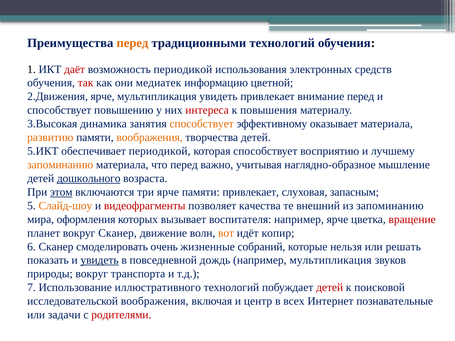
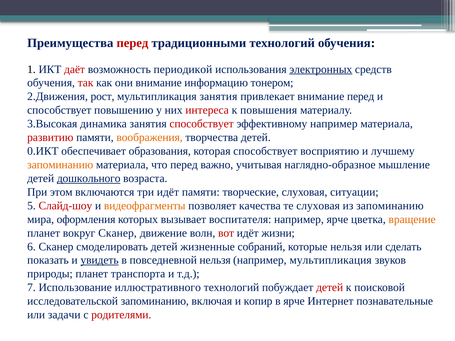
перед colour: orange -> red (132, 43)
электронных underline: none -> present (321, 69)
они медиатек: медиатек -> внимание (159, 83)
цветной: цветной -> тонером (272, 83)
2.Движения ярче: ярче -> рост (103, 97)
мультипликация увидеть: увидеть -> занятия (218, 97)
способствует colour: orange -> red (202, 124)
эффективному оказывает: оказывает -> например (334, 124)
развитию colour: orange -> red (50, 138)
5.ИКТ: 5.ИКТ -> 0.ИКТ (43, 151)
обеспечивает периодикой: периодикой -> образования (160, 151)
этом underline: present -> none (61, 192)
три ярче: ярче -> идёт (168, 192)
памяти привлекает: привлекает -> творческие (251, 192)
запасным: запасным -> ситуации (354, 192)
Слайд-шоу colour: orange -> red (65, 206)
видеофрагменты colour: red -> orange (145, 206)
те внешний: внешний -> слуховая (318, 206)
вращение colour: red -> orange (412, 219)
вот colour: orange -> red (226, 233)
копир: копир -> жизни (278, 233)
смоделировать очень: очень -> детей (164, 247)
решать: решать -> сделать (403, 247)
повседневной дождь: дождь -> нельзя (215, 260)
природы вокруг: вокруг -> планет (92, 274)
исследовательской воображения: воображения -> запоминанию (155, 301)
центр: центр -> копир (258, 301)
в всех: всех -> ярче (294, 301)
